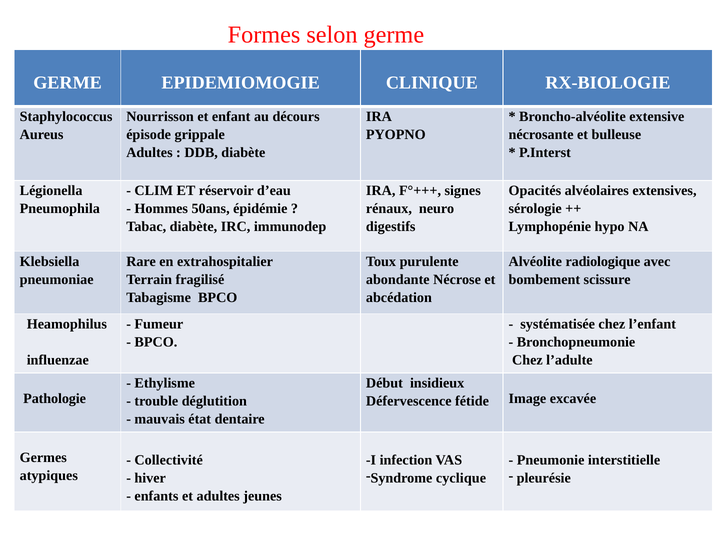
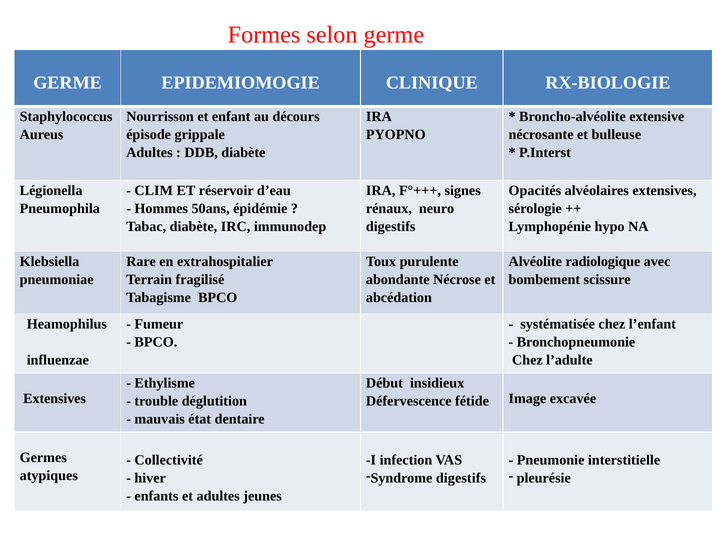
Pathologie: Pathologie -> Extensives (55, 399)
Syndrome cyclique: cyclique -> digestifs (461, 478)
